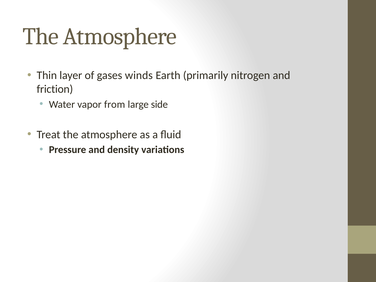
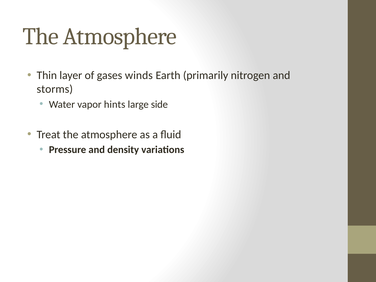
friction: friction -> storms (55, 89)
from: from -> hints (115, 104)
